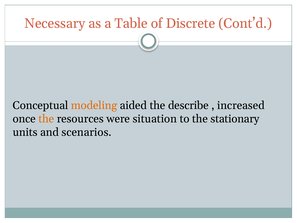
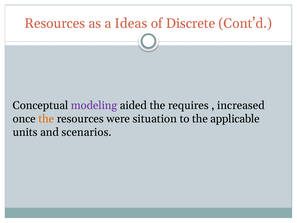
Necessary: Necessary -> Resources (55, 23)
Table: Table -> Ideas (131, 23)
modeling colour: orange -> purple (94, 105)
describe: describe -> requires (188, 105)
stationary: stationary -> applicable (235, 119)
